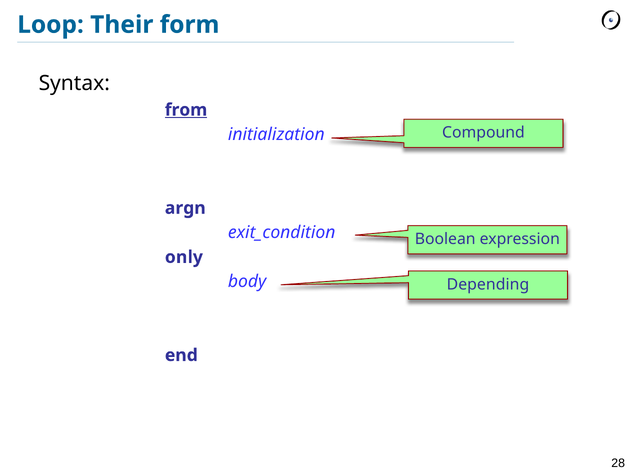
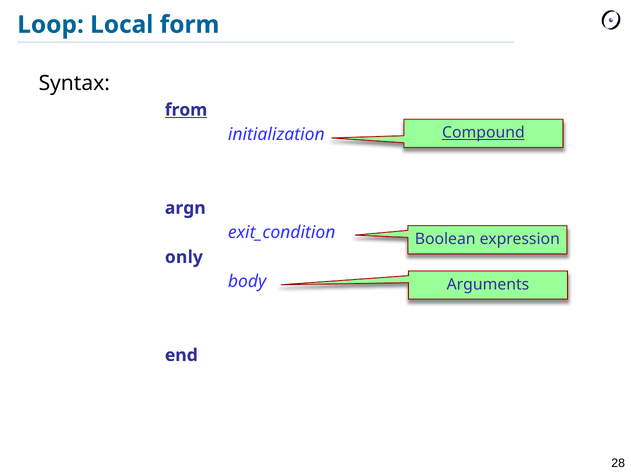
Their: Their -> Local (122, 25)
Compound underline: none -> present (483, 133)
Depending: Depending -> Arguments (488, 285)
